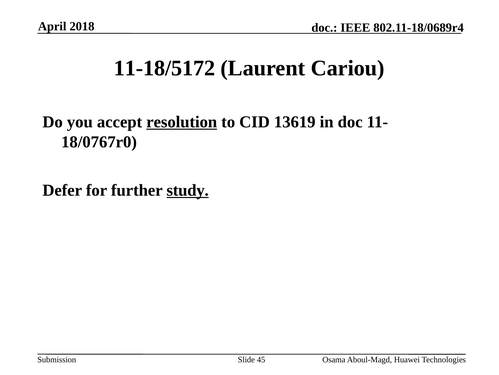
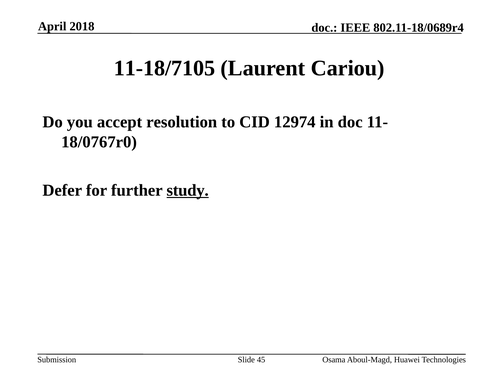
11-18/5172: 11-18/5172 -> 11-18/7105 (165, 68)
resolution underline: present -> none (182, 122)
13619: 13619 -> 12974 (295, 122)
